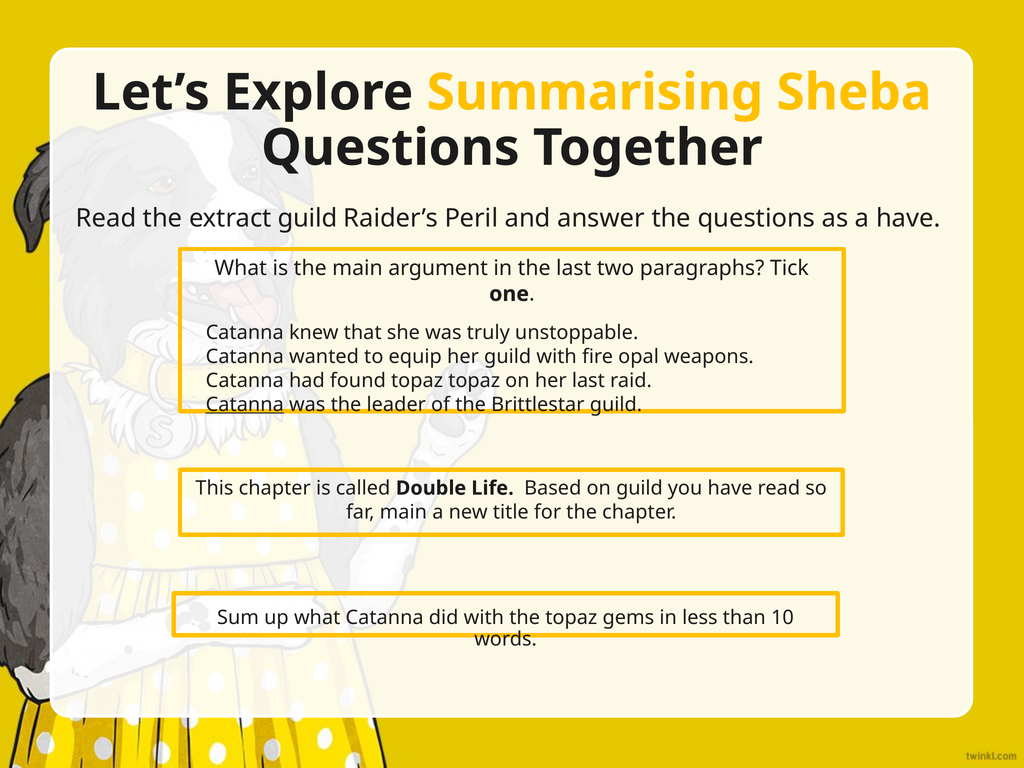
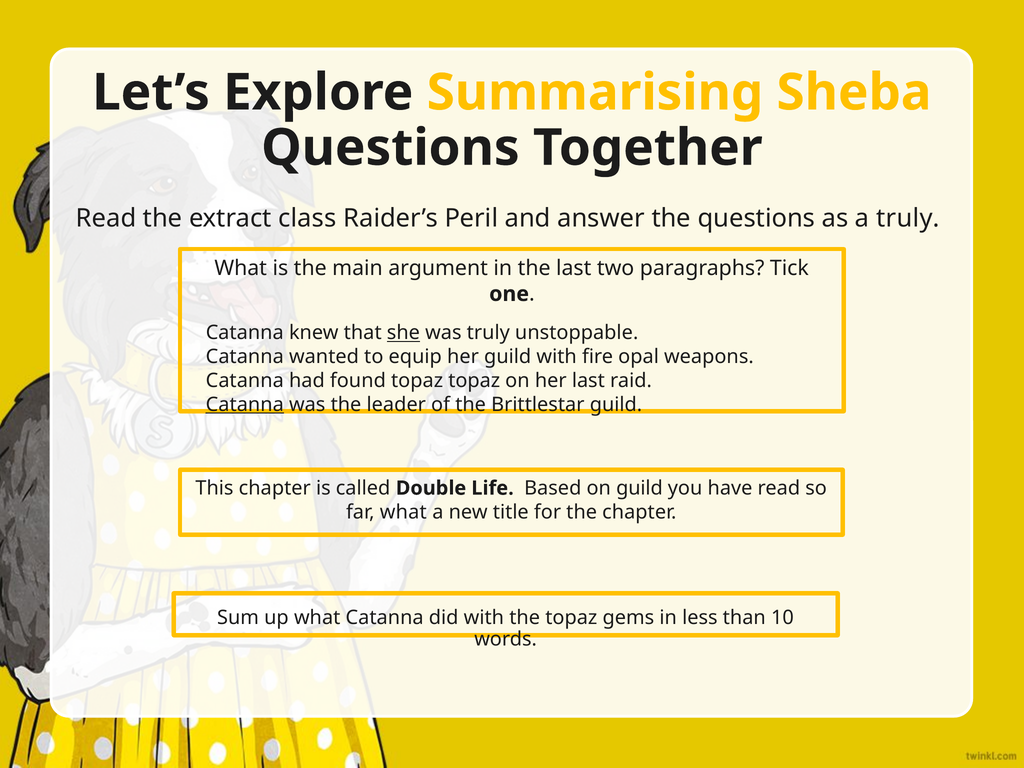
extract guild: guild -> class (307, 218)
a have: have -> truly (908, 218)
she underline: none -> present (403, 333)
far main: main -> what (403, 512)
